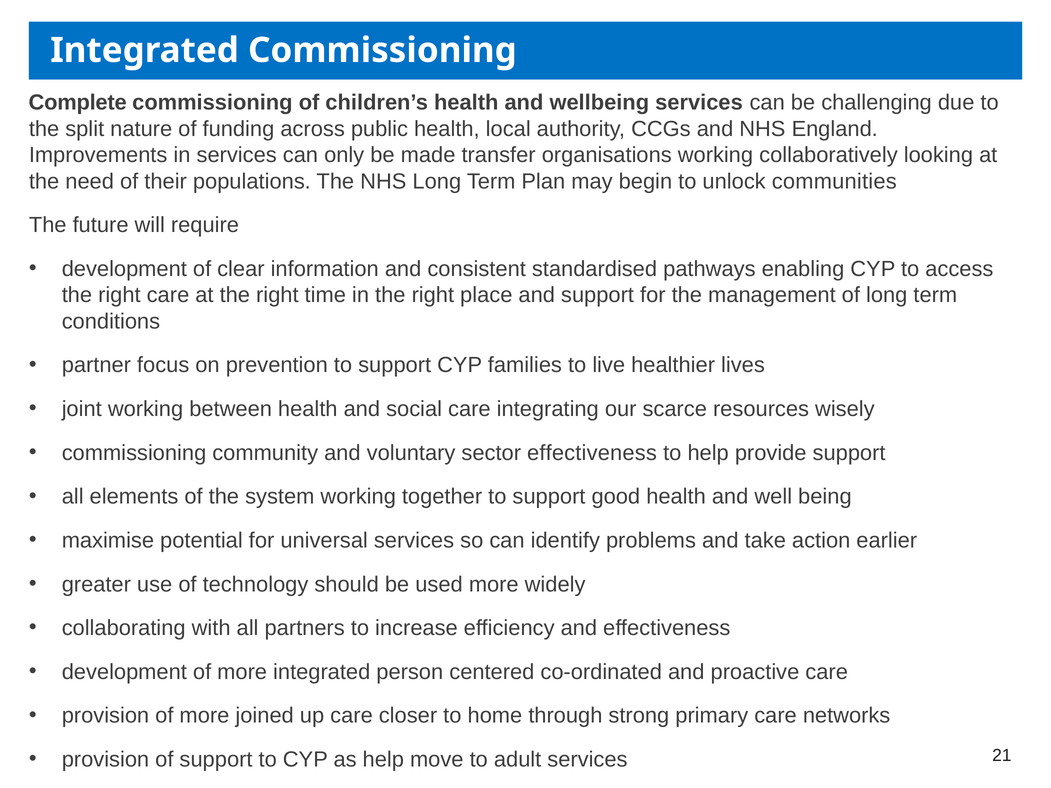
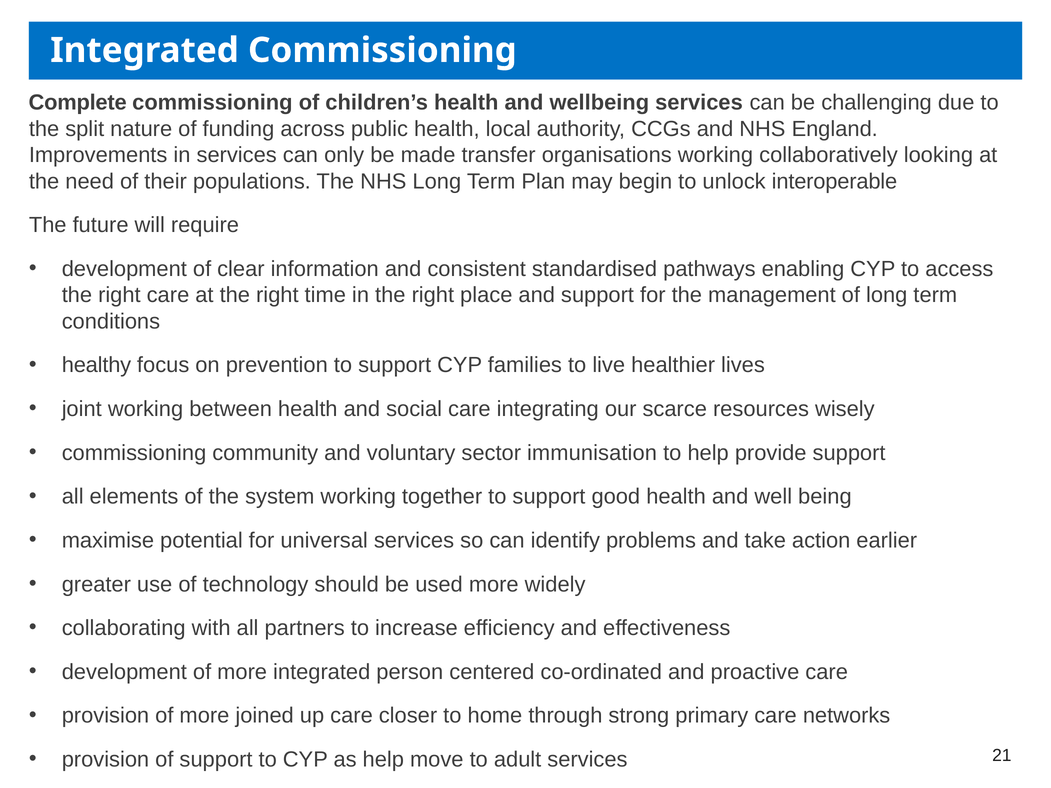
communities: communities -> interoperable (834, 181)
partner: partner -> healthy (96, 365)
sector effectiveness: effectiveness -> immunisation (592, 453)
